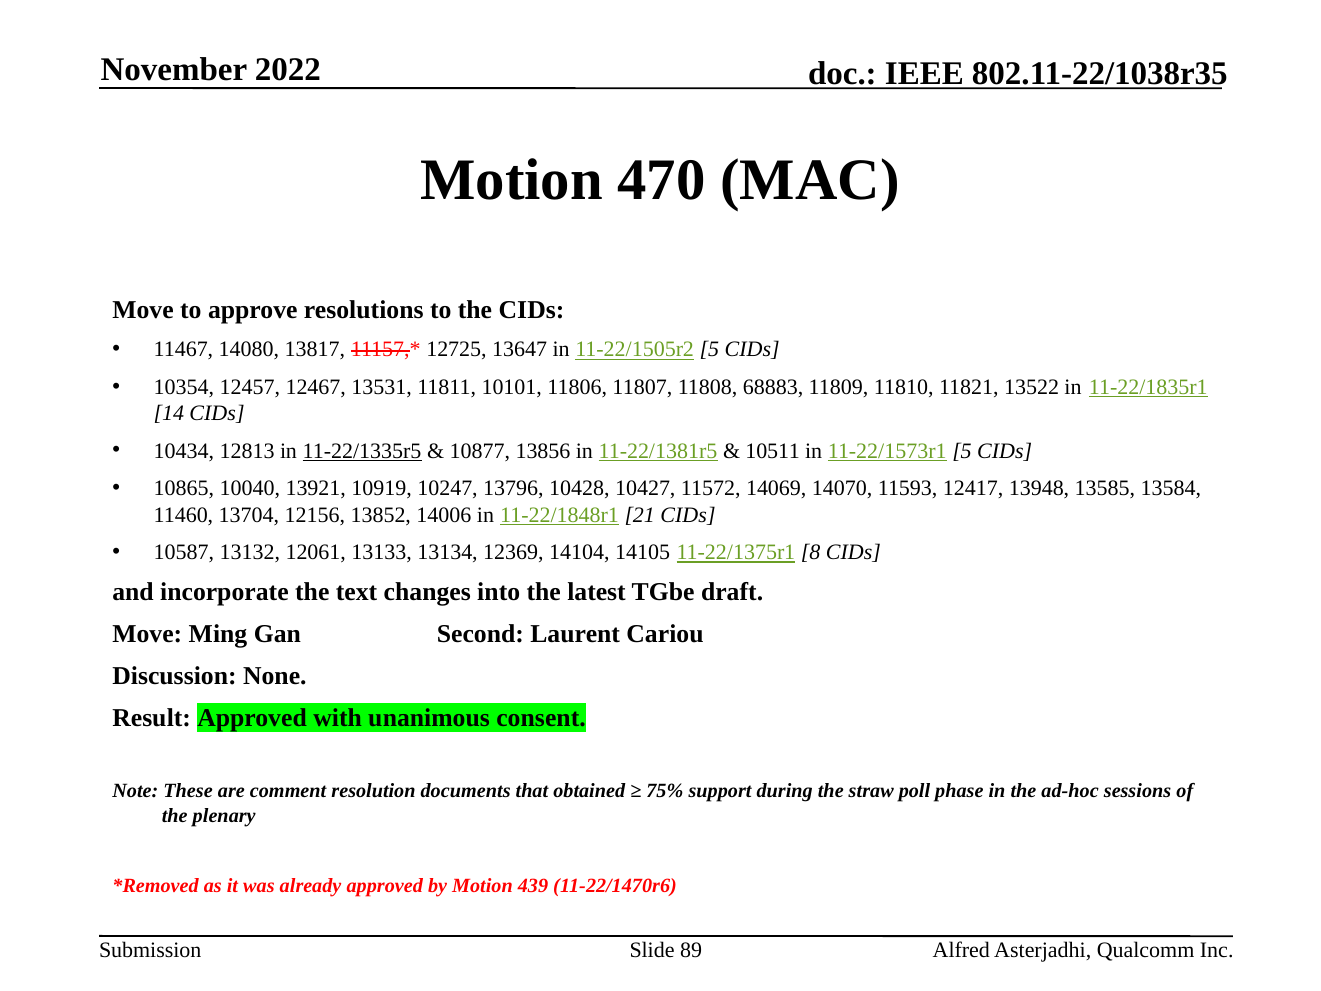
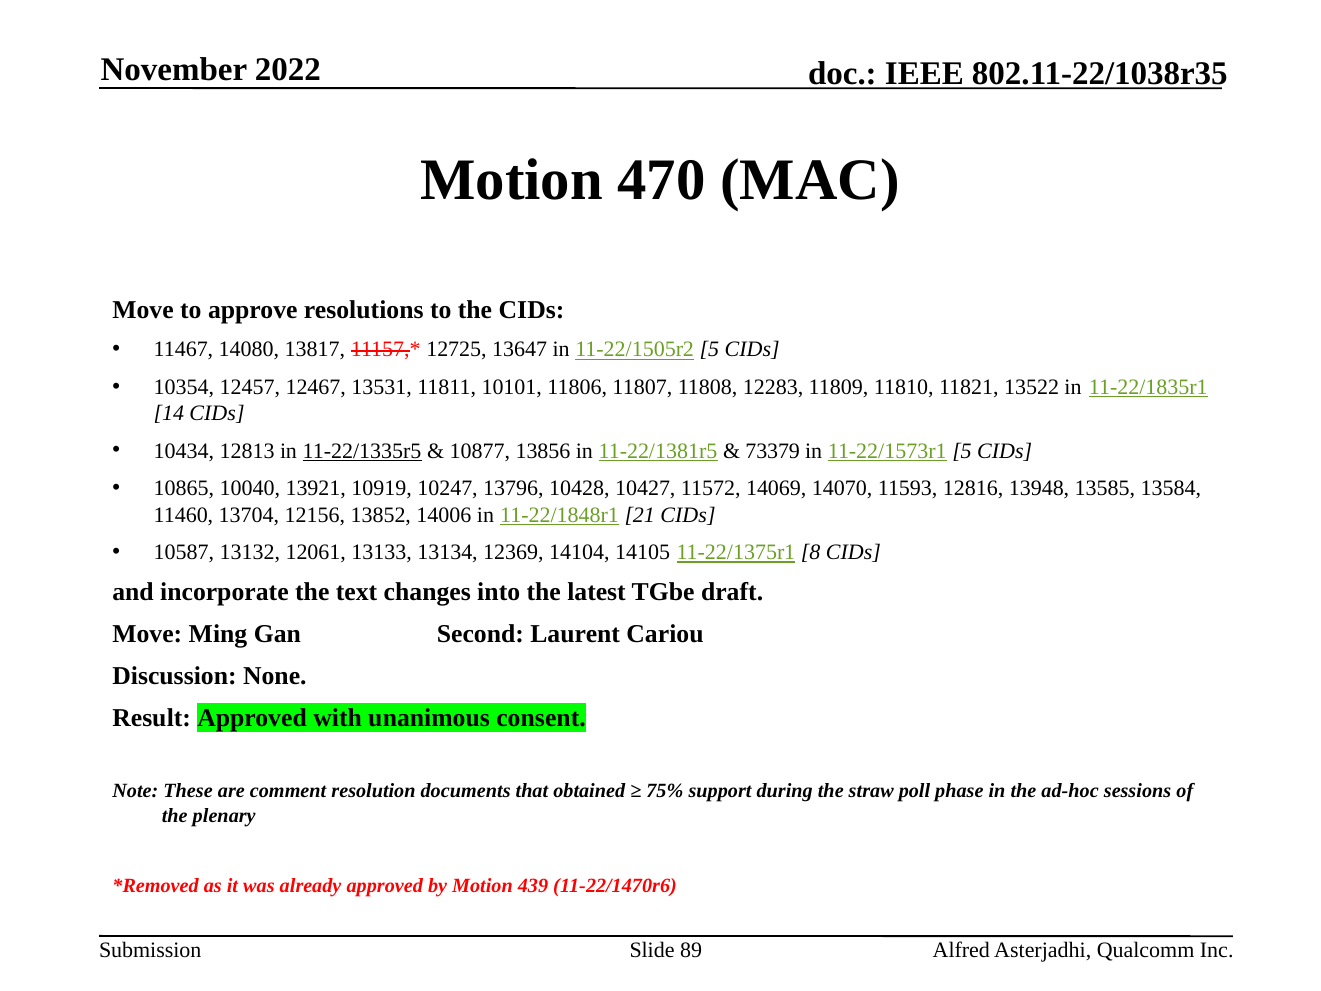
68883: 68883 -> 12283 (773, 387)
10511: 10511 -> 73379 (773, 451)
12417: 12417 -> 12816 (973, 488)
